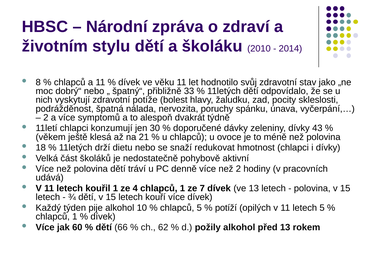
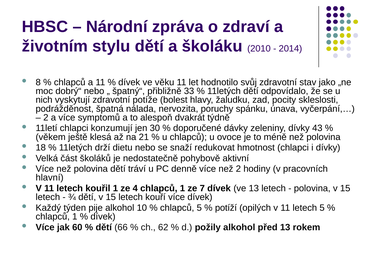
udává: udává -> hlavní (50, 177)
